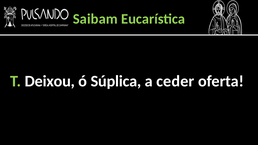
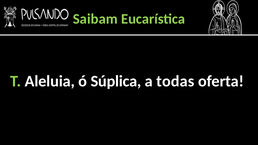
Deixou: Deixou -> Aleluia (50, 81)
ceder: ceder -> todas (175, 81)
